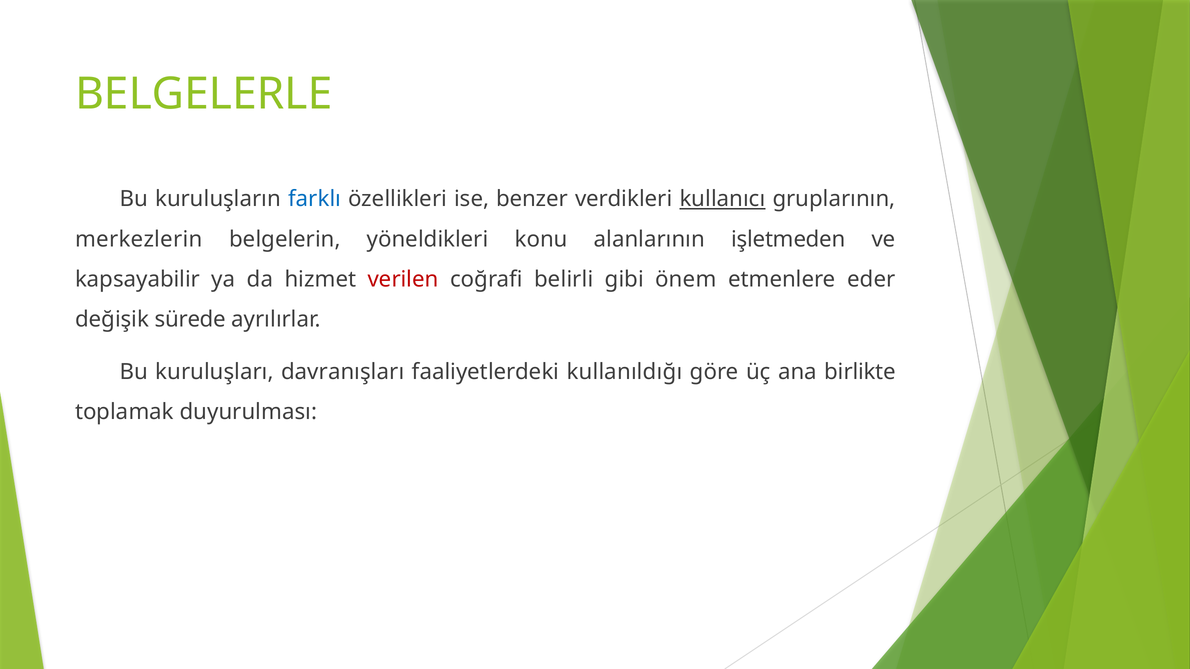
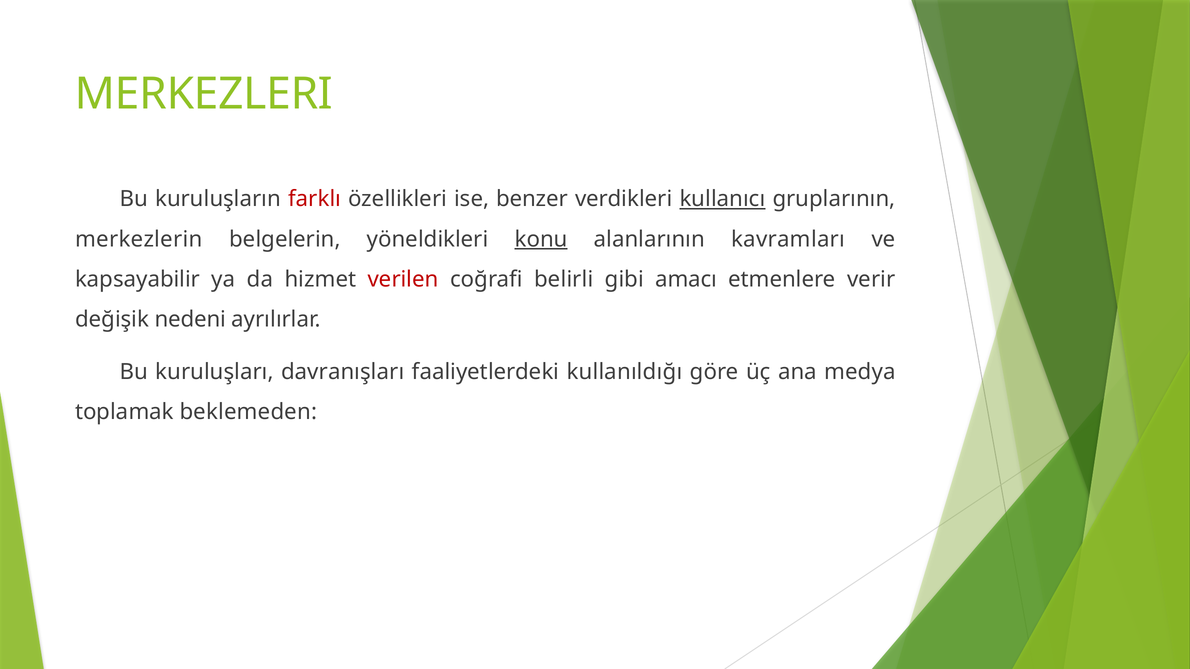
BELGELERLE: BELGELERLE -> MERKEZLERI (204, 94)
farklı colour: blue -> red (315, 199)
konu underline: none -> present (541, 239)
işletmeden: işletmeden -> kavramları (788, 239)
önem: önem -> amacı (686, 279)
eder: eder -> verir (871, 279)
sürede: sürede -> nedeni (190, 320)
birlikte: birlikte -> medya (860, 372)
duyurulması: duyurulması -> beklemeden (248, 412)
